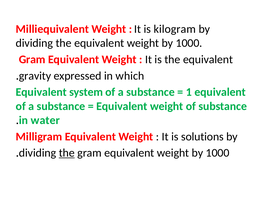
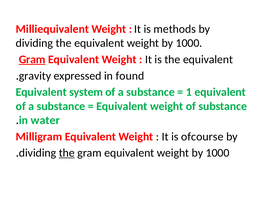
kilogram: kilogram -> methods (175, 29)
Gram underline: none -> present (32, 60)
which: which -> found (130, 76)
solutions: solutions -> ofcourse (202, 137)
